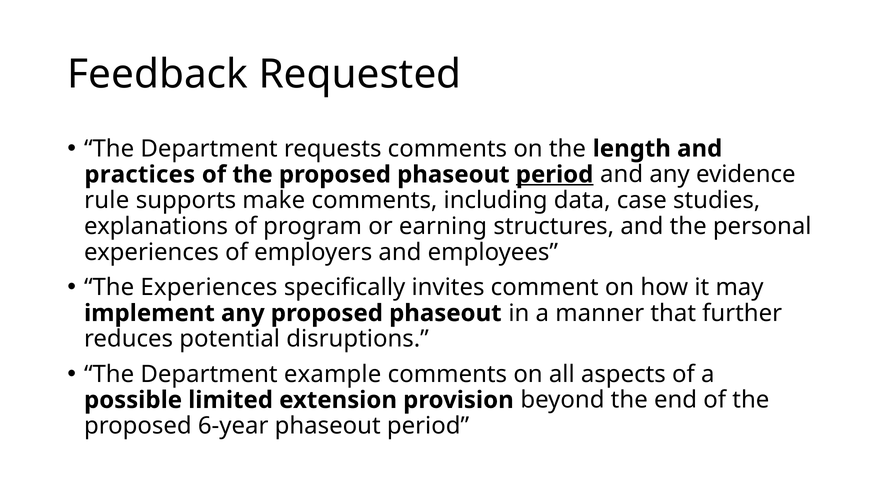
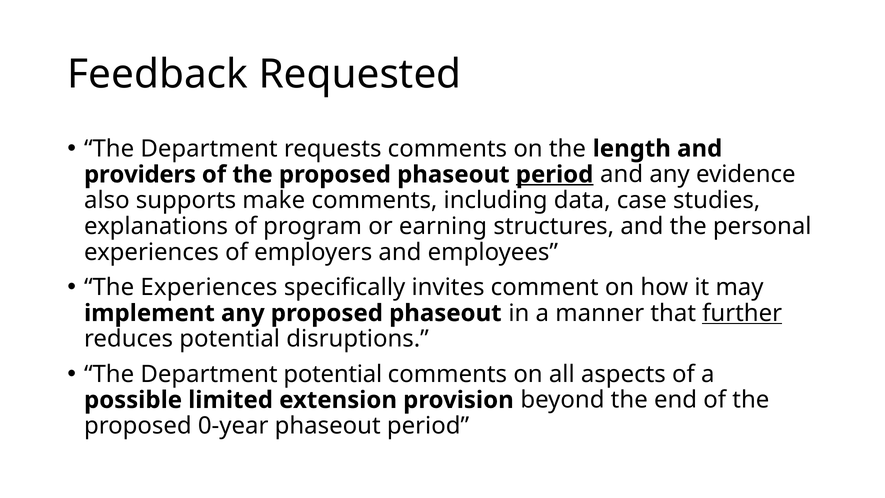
practices: practices -> providers (140, 174)
rule: rule -> also (107, 200)
further underline: none -> present (742, 313)
Department example: example -> potential (333, 374)
6-year: 6-year -> 0-year (233, 426)
